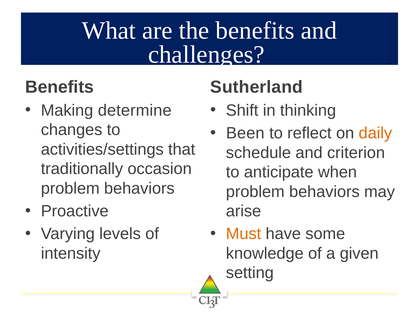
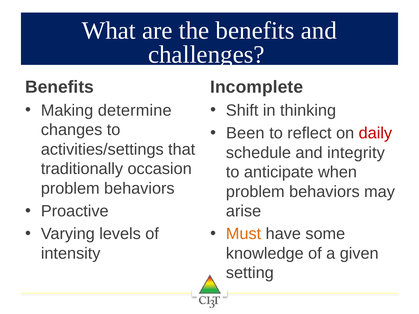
Sutherland: Sutherland -> Incomplete (257, 87)
daily colour: orange -> red (375, 133)
criterion: criterion -> integrity (356, 153)
